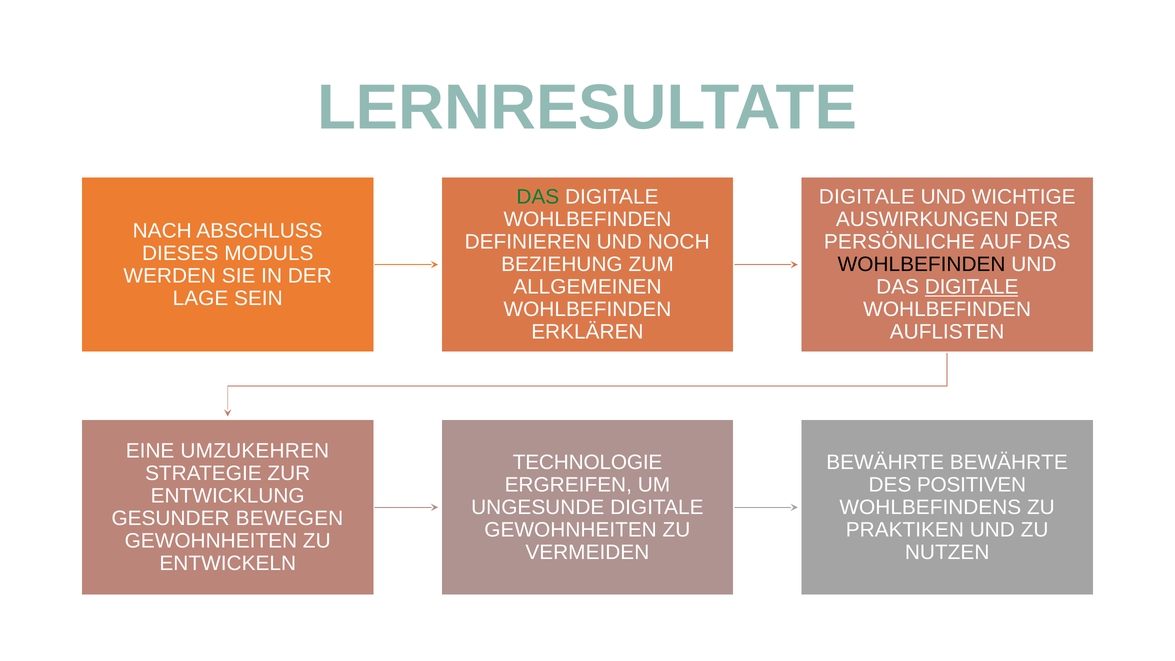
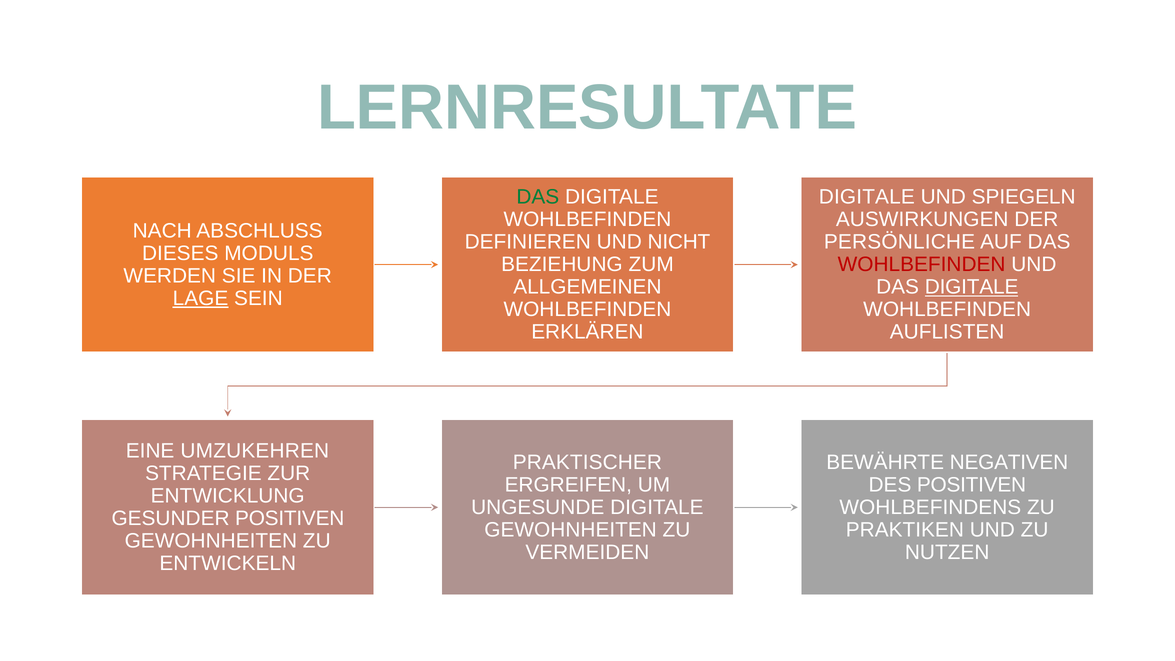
WICHTIGE: WICHTIGE -> SPIEGELN (1024, 197)
NOCH: NOCH -> NICHT (679, 242)
WOHLBEFINDEN colour: black -> red (922, 264)
LAGE underline: none -> present (201, 298)
TECHNOLOGIE: TECHNOLOGIE -> PRAKTISCHER (587, 462)
BEWÄHRTE BEWÄHRTE: BEWÄHRTE -> NEGATIVEN (1009, 462)
GESUNDER BEWEGEN: BEWEGEN -> POSITIVEN (290, 518)
